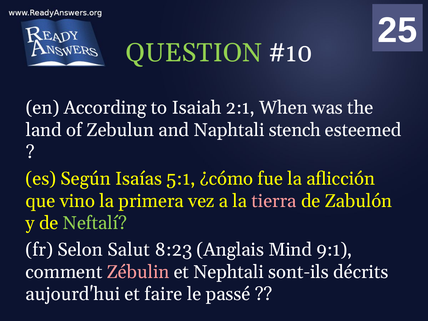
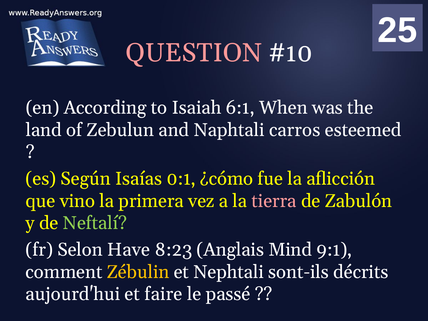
QUESTION colour: light green -> pink (194, 53)
2:1: 2:1 -> 6:1 (240, 108)
stench: stench -> carros (295, 130)
5:1: 5:1 -> 0:1 (181, 179)
Salut: Salut -> Have (129, 250)
Zébulin colour: pink -> yellow (138, 272)
